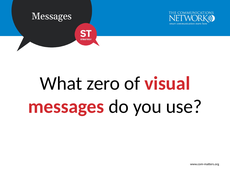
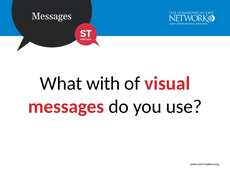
zero: zero -> with (103, 83)
